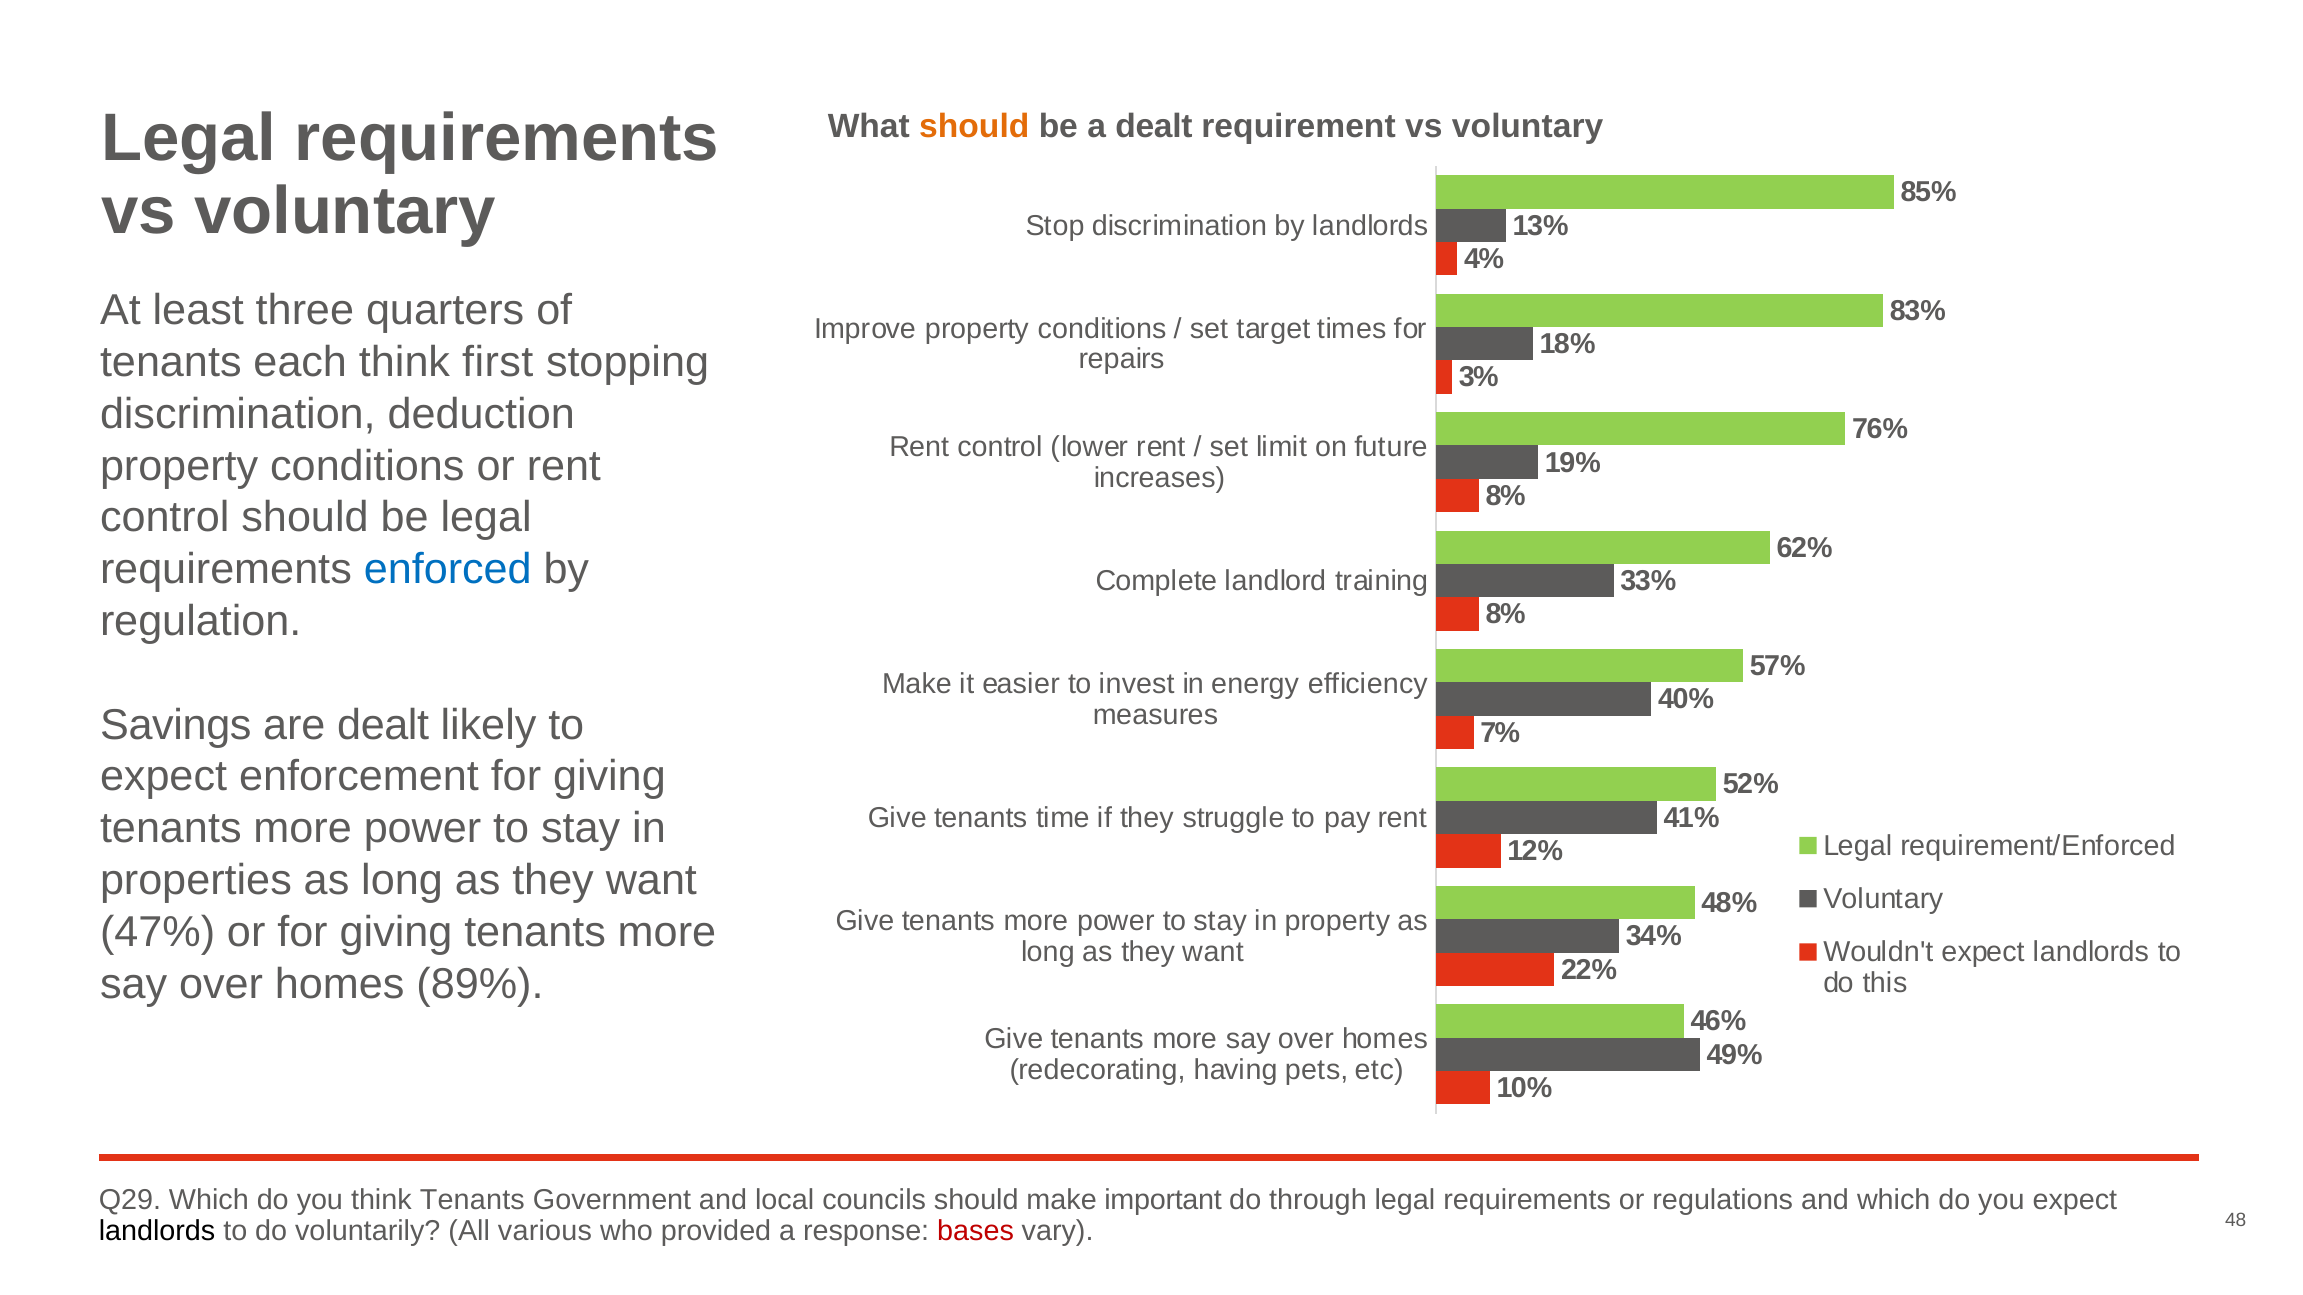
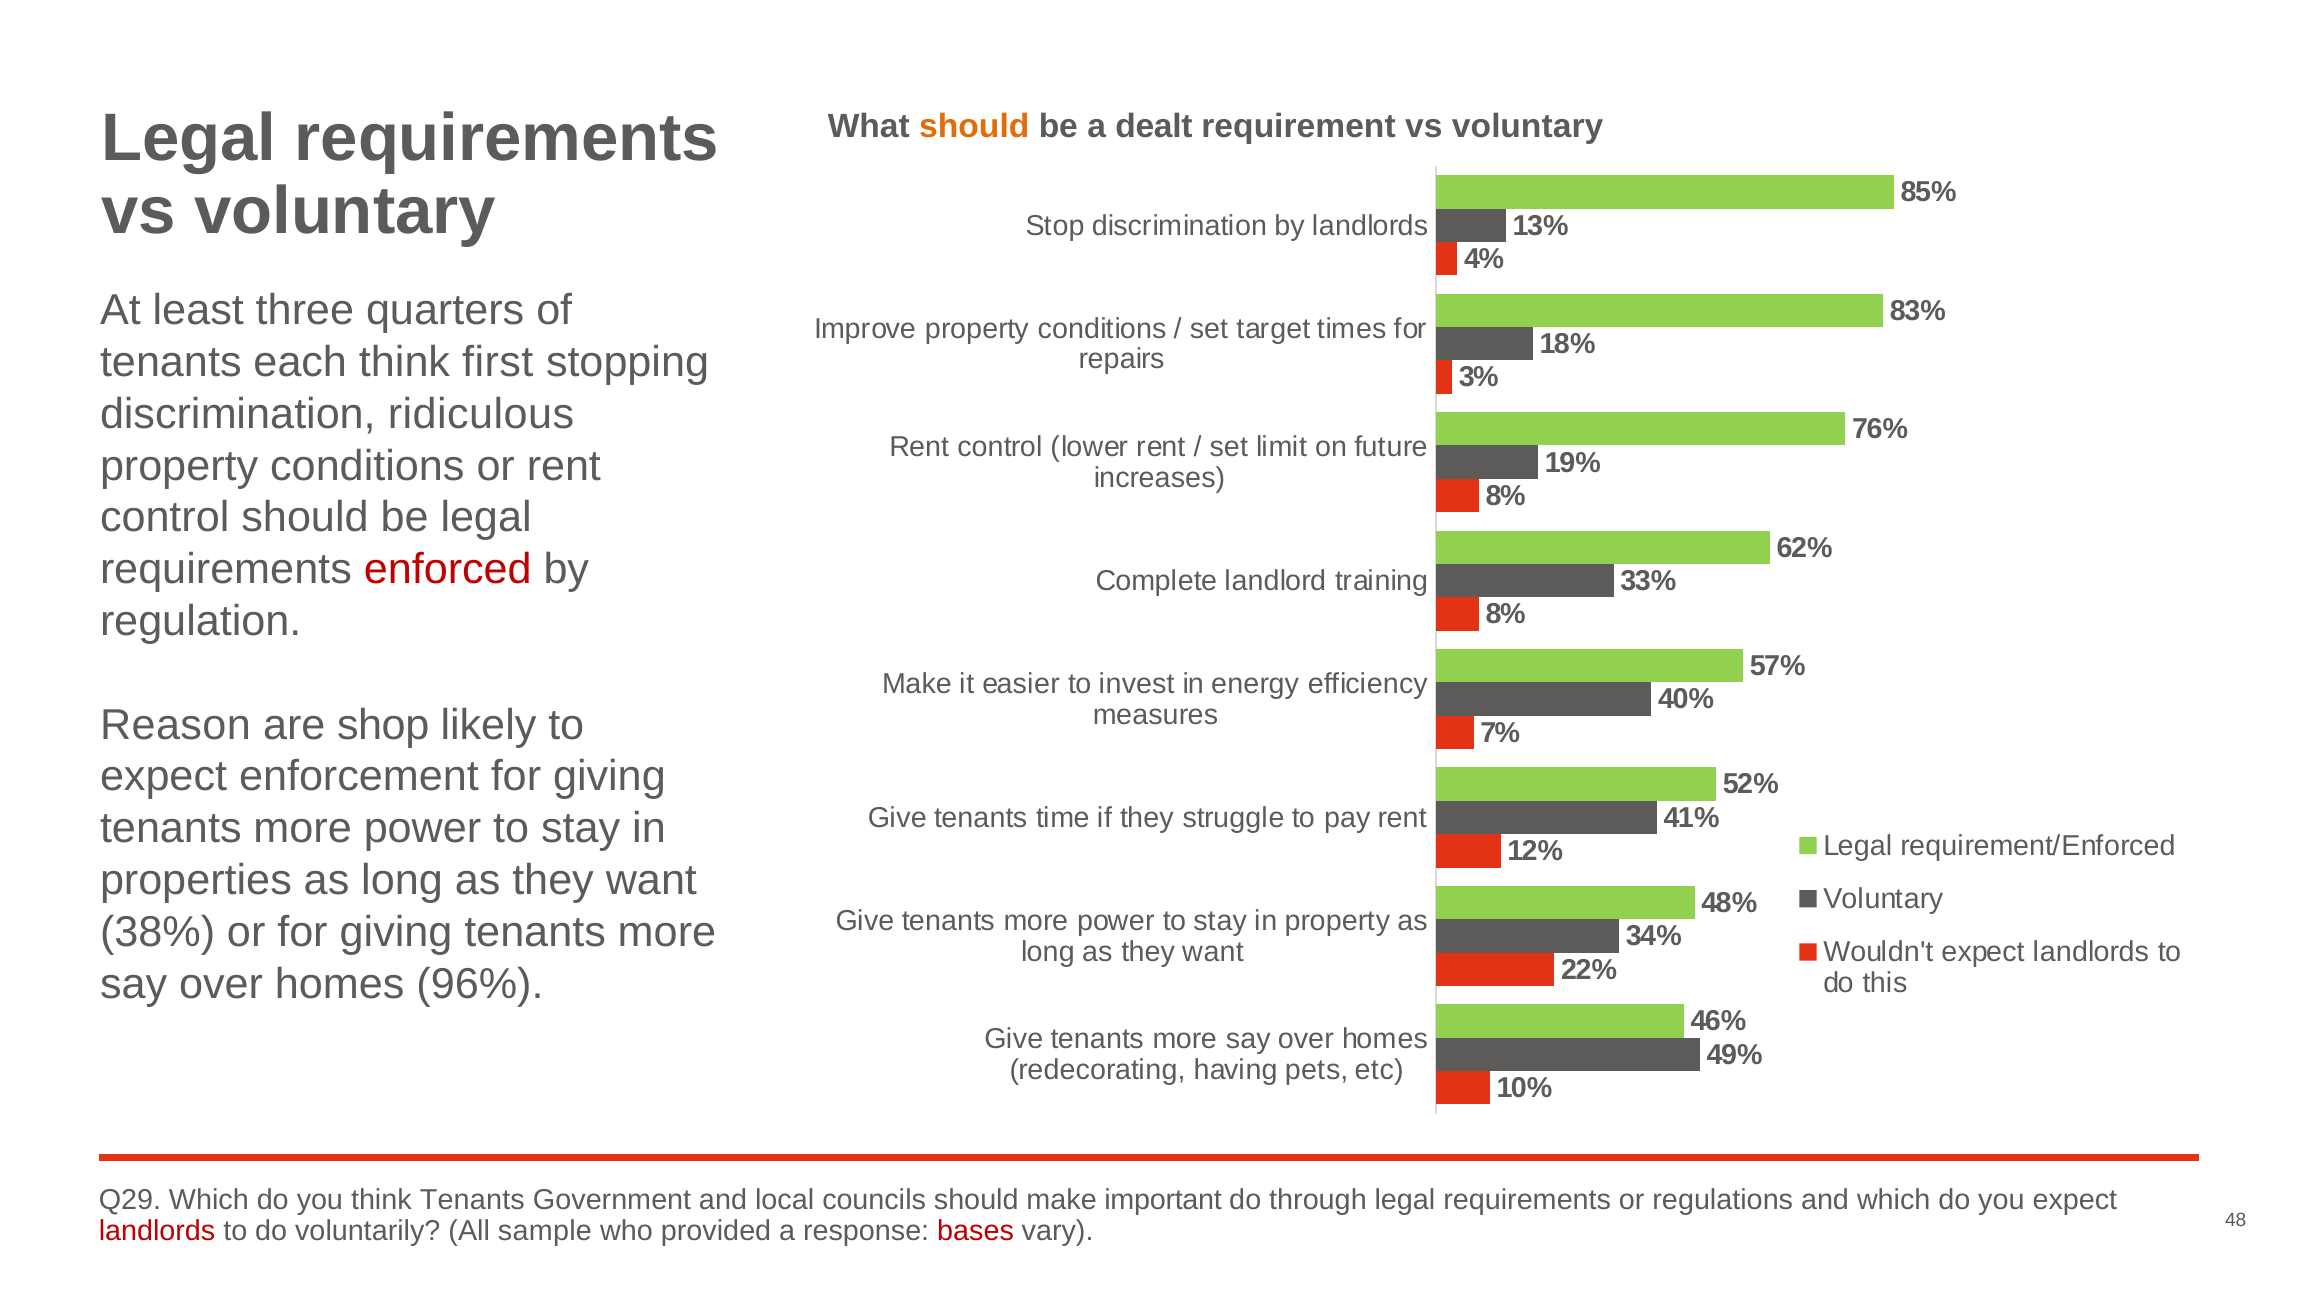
deduction: deduction -> ridiculous (481, 414)
enforced colour: blue -> red (448, 570)
Savings: Savings -> Reason (175, 725)
are dealt: dealt -> shop (383, 725)
47%: 47% -> 38% (158, 932)
89%: 89% -> 96% (480, 984)
landlords colour: black -> red (157, 1232)
various: various -> sample (545, 1232)
